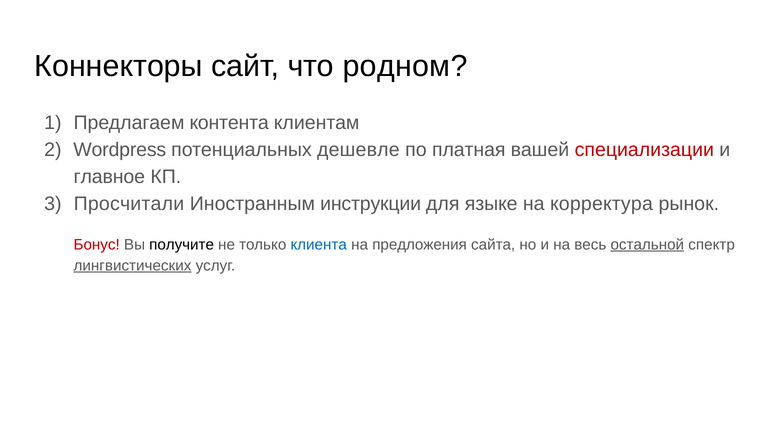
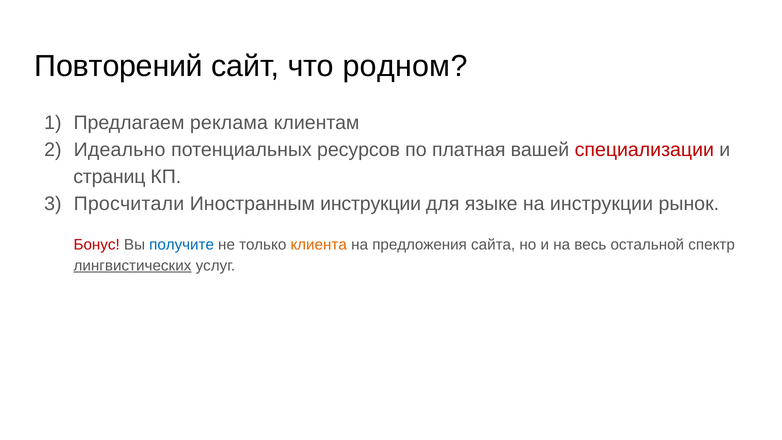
Коннекторы: Коннекторы -> Повторений (119, 66)
контента: контента -> реклама (229, 123)
Wordpress: Wordpress -> Идеально (120, 150)
дешевле: дешевле -> ресурсов (358, 150)
главное: главное -> страниц (109, 177)
на корректура: корректура -> инструкции (602, 204)
получите colour: black -> blue (182, 245)
клиента colour: blue -> orange (319, 245)
остальной underline: present -> none (647, 245)
